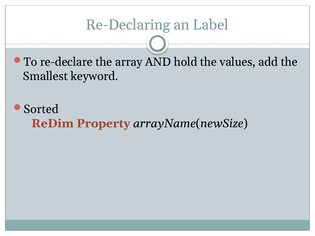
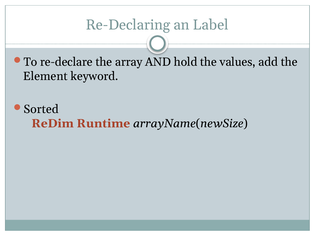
Smallest: Smallest -> Element (45, 76)
Property: Property -> Runtime (103, 124)
